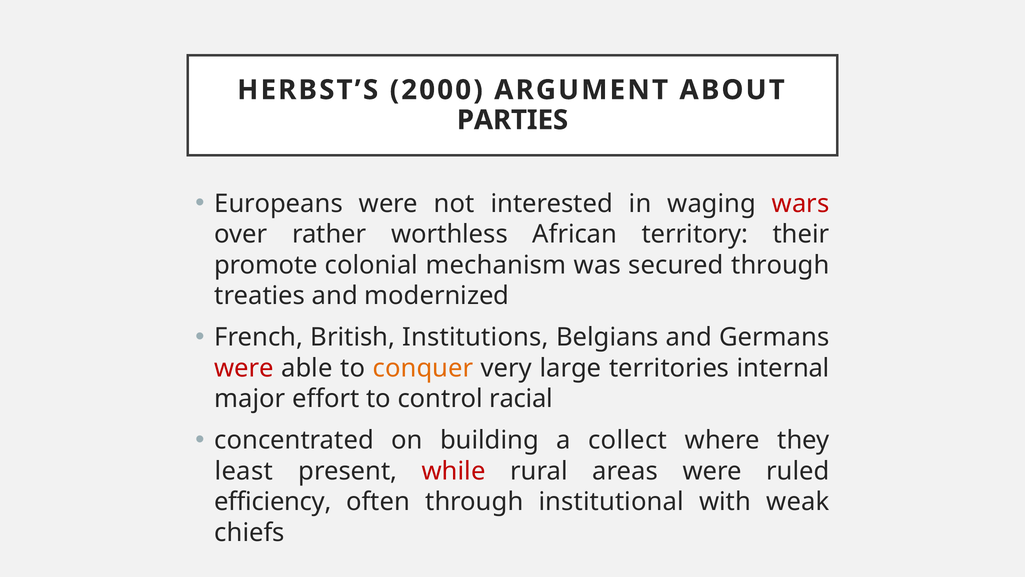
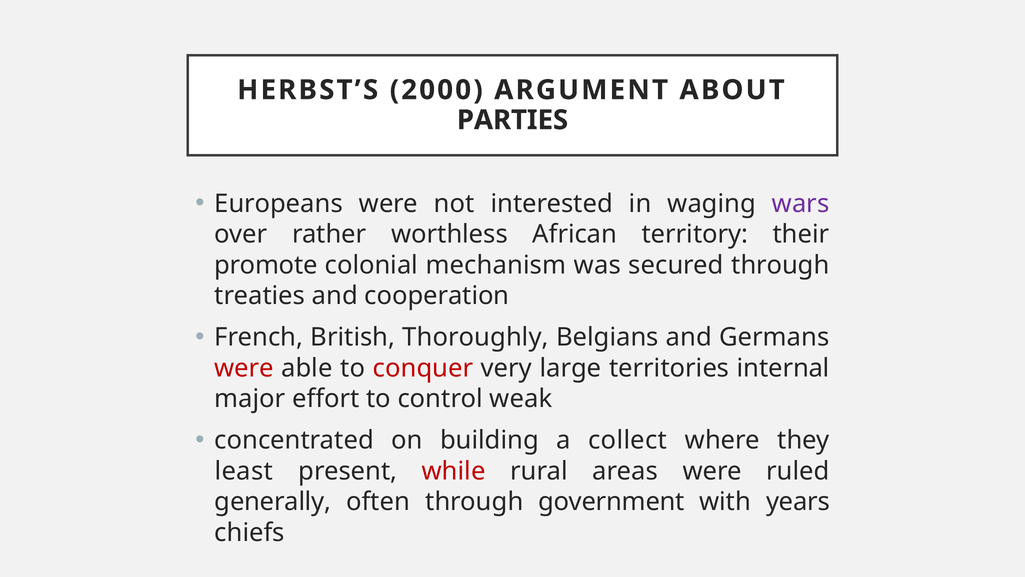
wars colour: red -> purple (801, 203)
modernized: modernized -> cooperation (437, 296)
Institutions: Institutions -> Thoroughly (476, 337)
conquer colour: orange -> red (423, 368)
racial: racial -> weak (521, 399)
efficiency: efficiency -> generally (273, 502)
institutional: institutional -> government (611, 502)
weak: weak -> years (798, 502)
